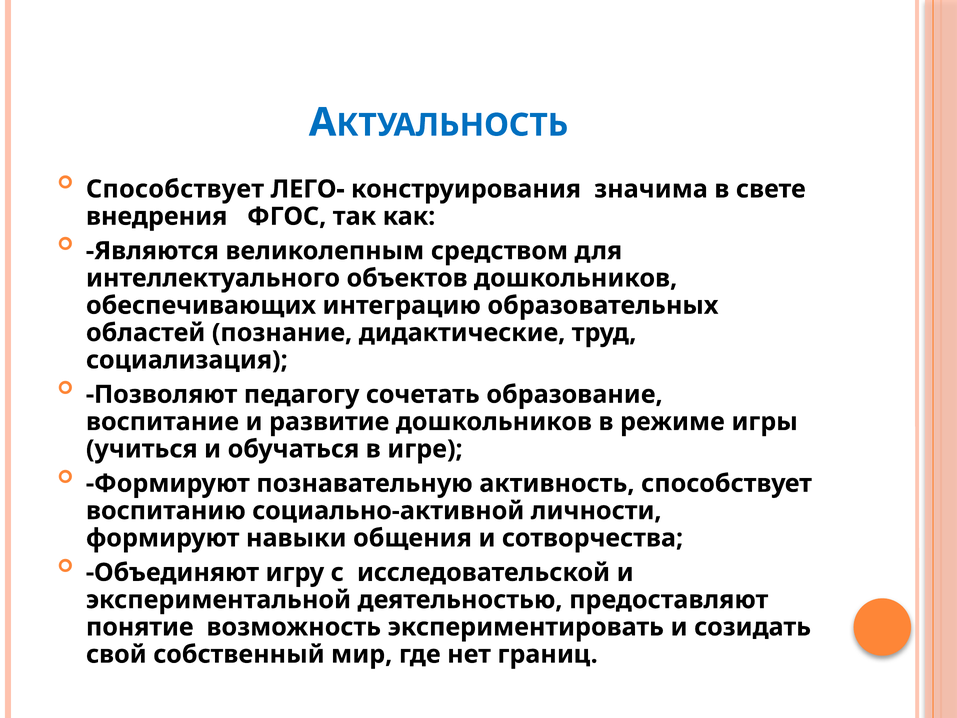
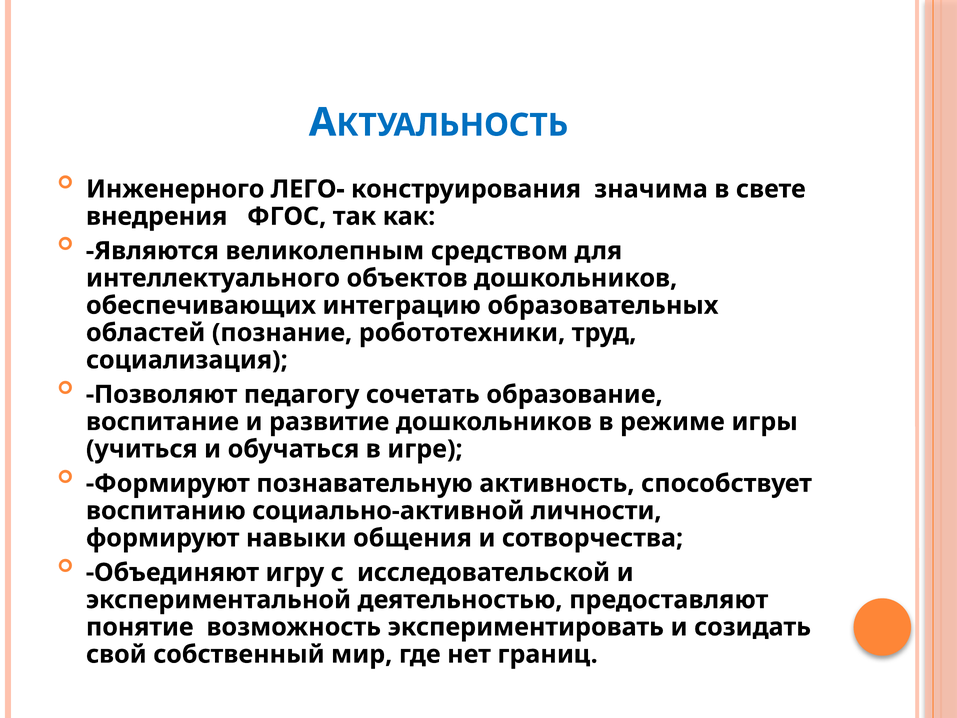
Способствует: Способствует -> Инженерного (175, 189)
дидактические: дидактические -> робототехники (462, 333)
